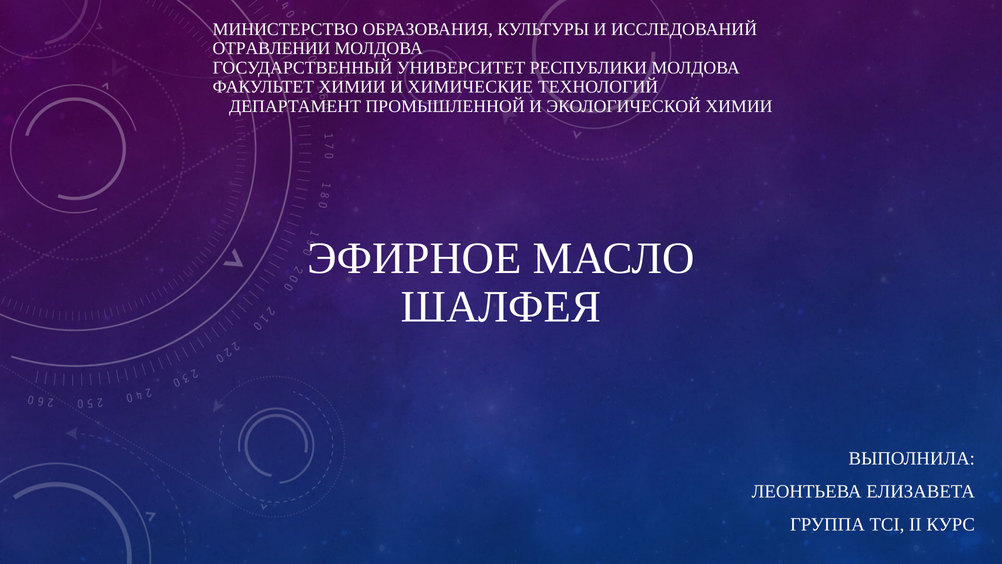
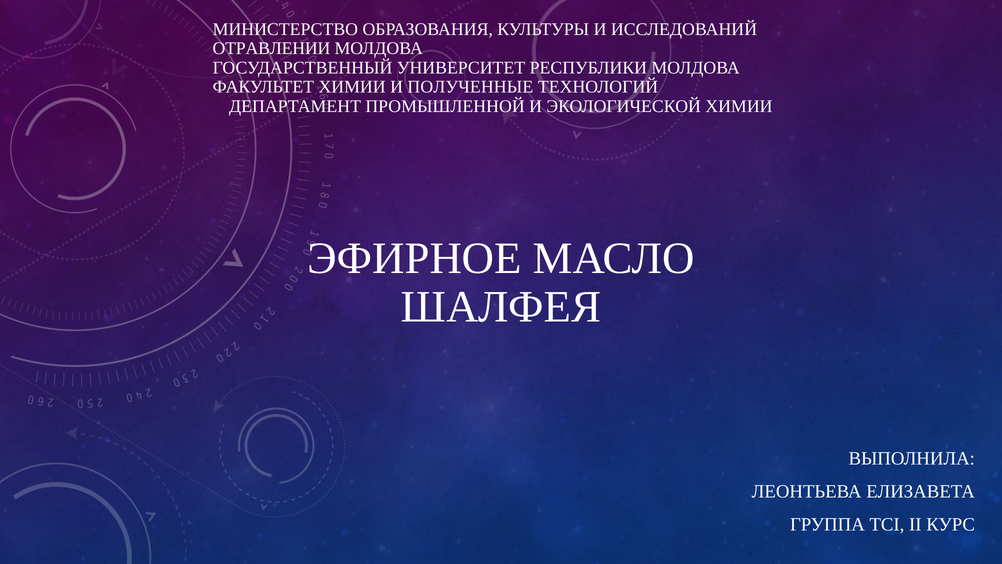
ХИМИЧЕСКИЕ: ХИМИЧЕСКИЕ -> ПОЛУЧЕННЫЕ (470, 87)
